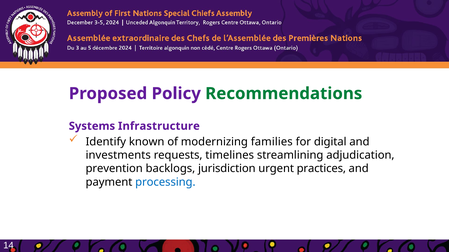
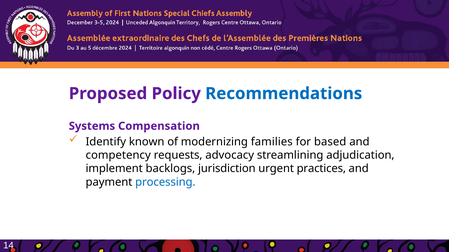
Recommendations colour: green -> blue (284, 94)
Infrastructure: Infrastructure -> Compensation (159, 126)
digital: digital -> based (330, 142)
investments: investments -> competency (118, 156)
timelines: timelines -> advocacy (230, 156)
prevention: prevention -> implement (114, 169)
